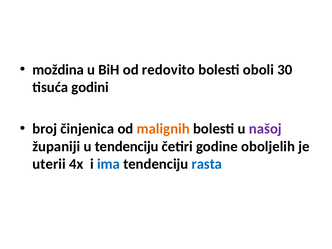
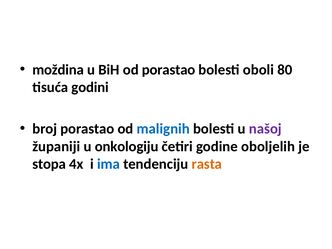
od redovito: redovito -> porastao (169, 70)
30: 30 -> 80 (285, 70)
broj činjenica: činjenica -> porastao (87, 129)
malignih colour: orange -> blue (163, 129)
u tendenciju: tendenciju -> onkologiju (127, 146)
uterii: uterii -> stopa (49, 164)
rasta colour: blue -> orange (207, 164)
